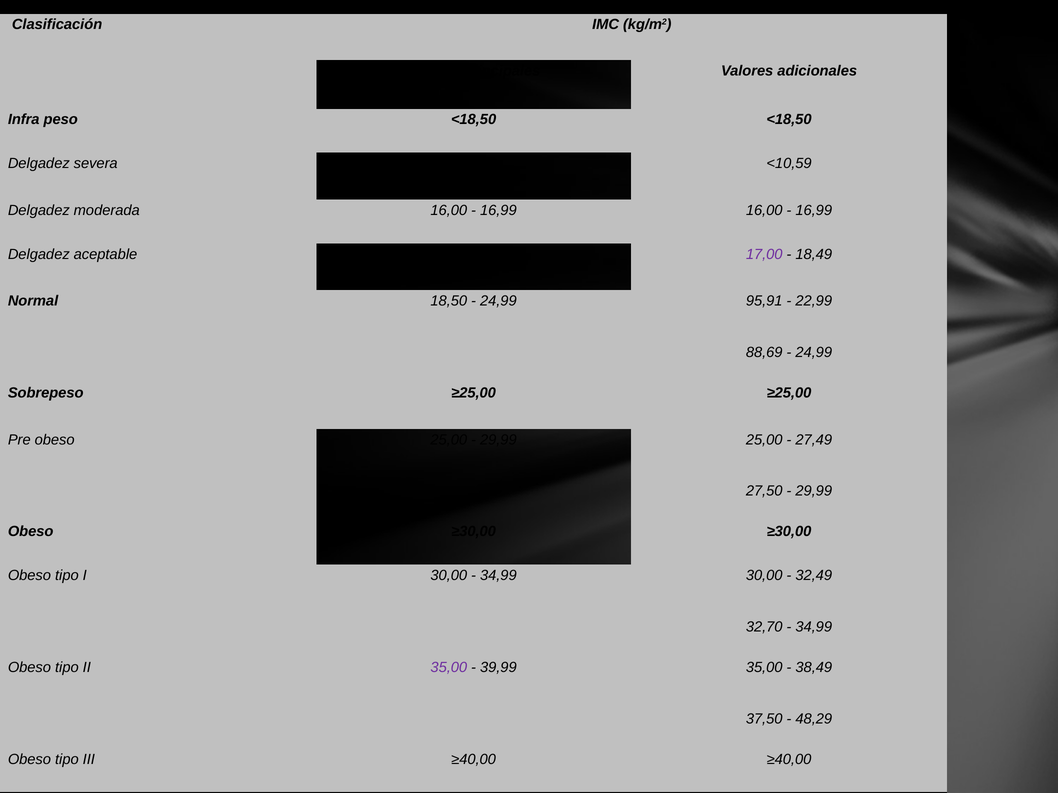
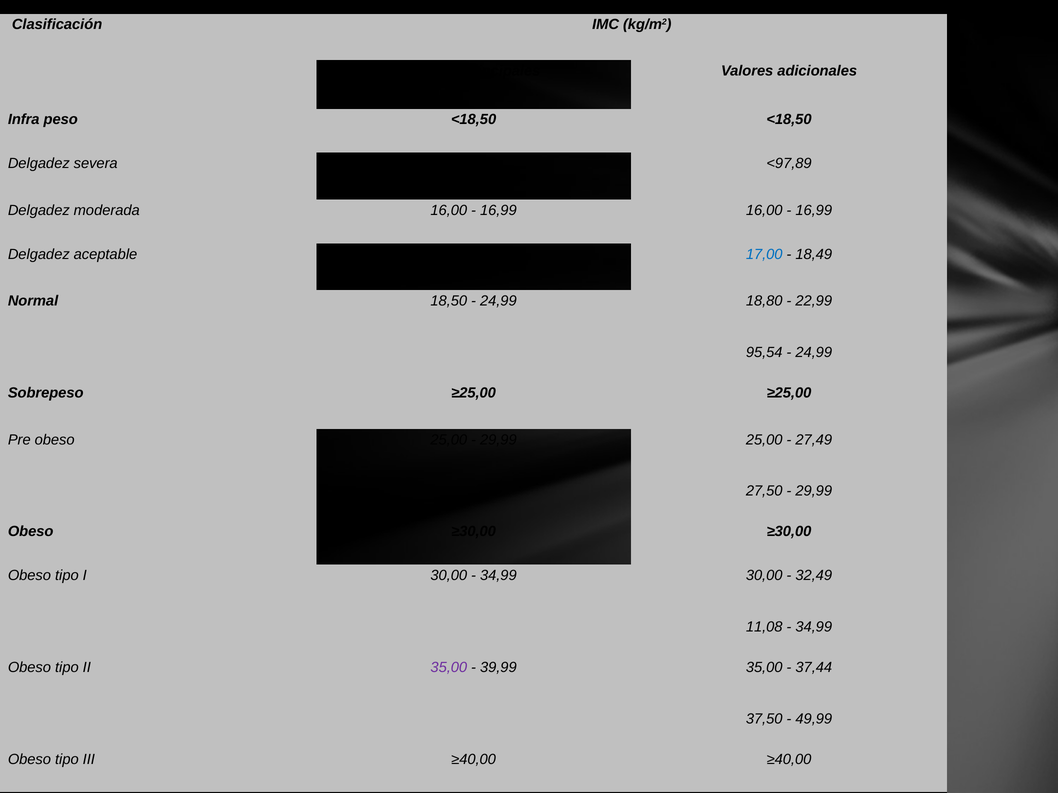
<10,59: <10,59 -> <97,89 (789, 164)
17,00 colour: purple -> blue (764, 254)
95,91: 95,91 -> 18,80 (764, 301)
88,69: 88,69 -> 95,54 (764, 353)
32,70: 32,70 -> 11,08 (764, 627)
38,49: 38,49 -> 37,44 (814, 668)
48,29: 48,29 -> 49,99 (814, 719)
